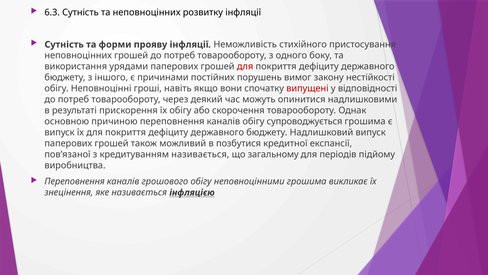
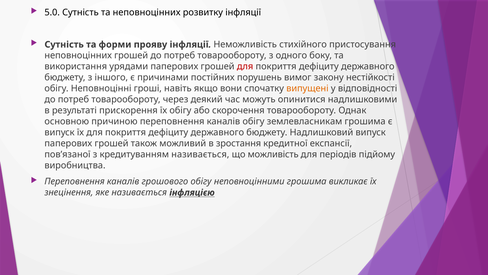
6.3: 6.3 -> 5.0 (52, 12)
випущені colour: red -> orange (307, 88)
супроводжується: супроводжується -> землевласникам (305, 121)
позбутися: позбутися -> зростання (239, 143)
загальному: загальному -> можливість (273, 154)
